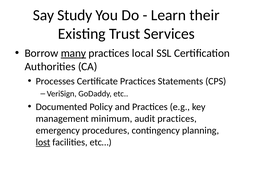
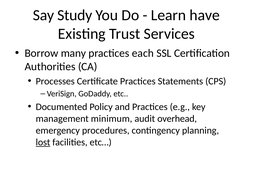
their: their -> have (205, 15)
many underline: present -> none (73, 53)
local: local -> each (143, 53)
audit practices: practices -> overhead (177, 119)
